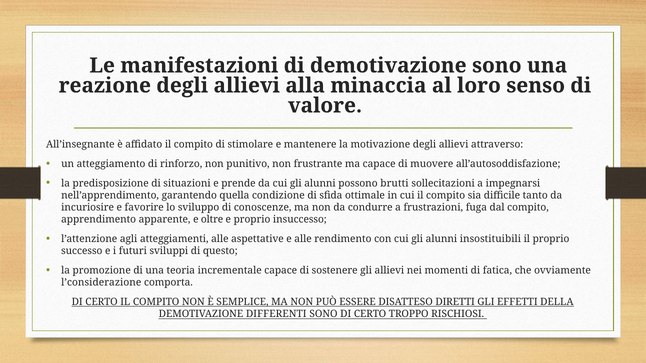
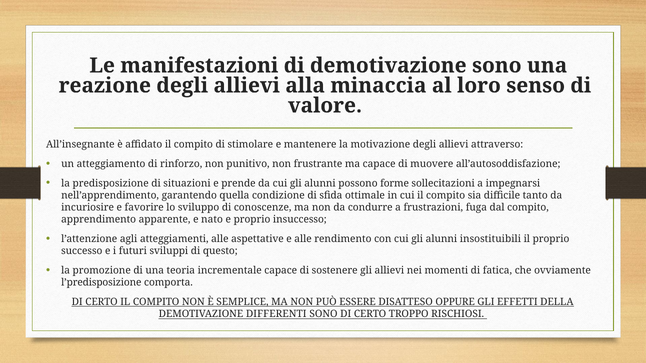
brutti: brutti -> forme (395, 183)
oltre: oltre -> nato (212, 220)
l’considerazione: l’considerazione -> l’predisposizione (101, 283)
DIRETTI: DIRETTI -> OPPURE (455, 302)
